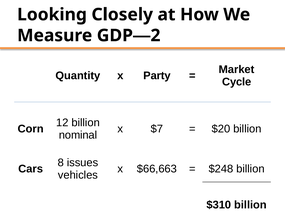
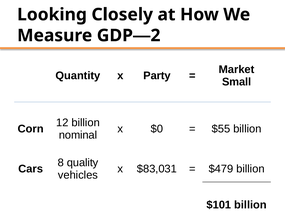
Cycle: Cycle -> Small (237, 82)
$7: $7 -> $0 (157, 129)
$20: $20 -> $55 (221, 129)
issues: issues -> quality (83, 162)
$66,663: $66,663 -> $83,031 (157, 169)
$248: $248 -> $479 (221, 169)
$310: $310 -> $101 (219, 205)
